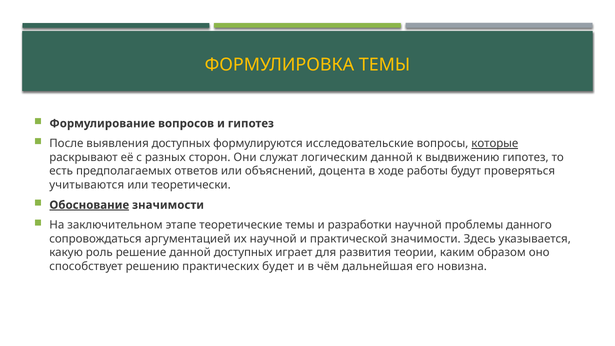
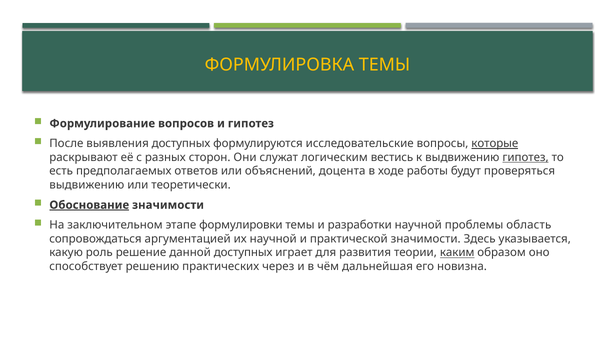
логическим данной: данной -> вестись (392, 157)
гипотез underline: none -> present (526, 157)
учитываются: учитываются -> выдвижению (87, 185)
теоретические: теоретические -> формулировки (241, 225)
данного: данного -> область (529, 225)
каким underline: none -> present (457, 253)
будет: будет -> через (278, 266)
